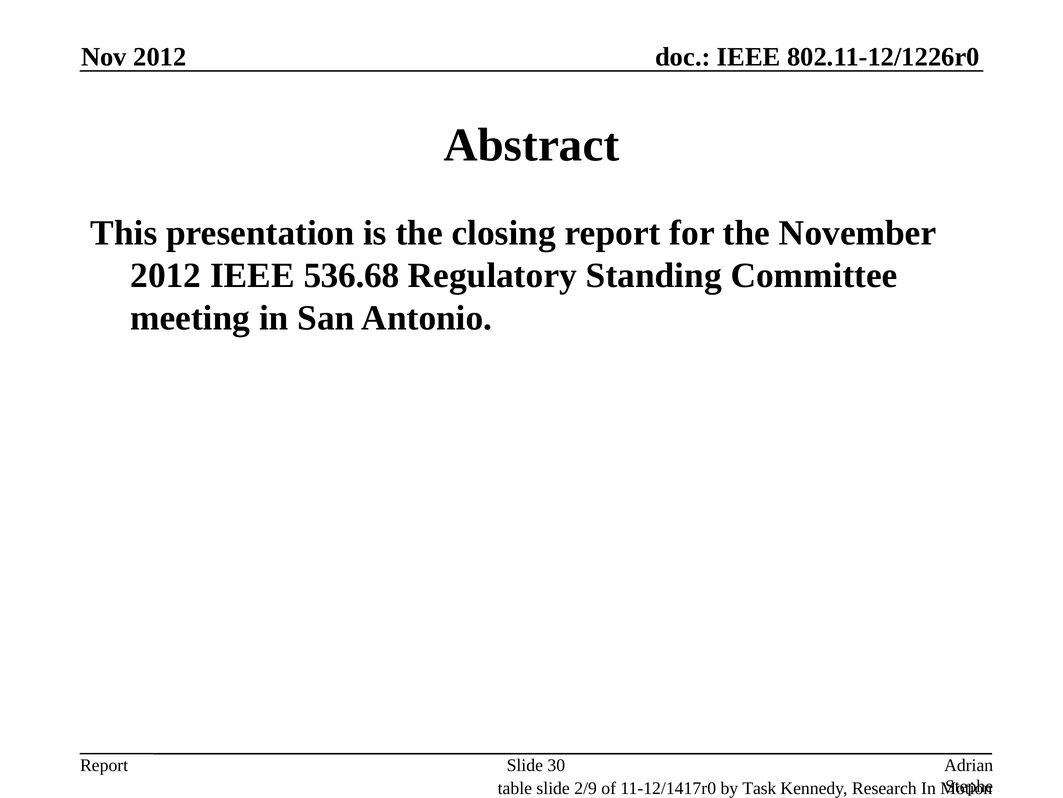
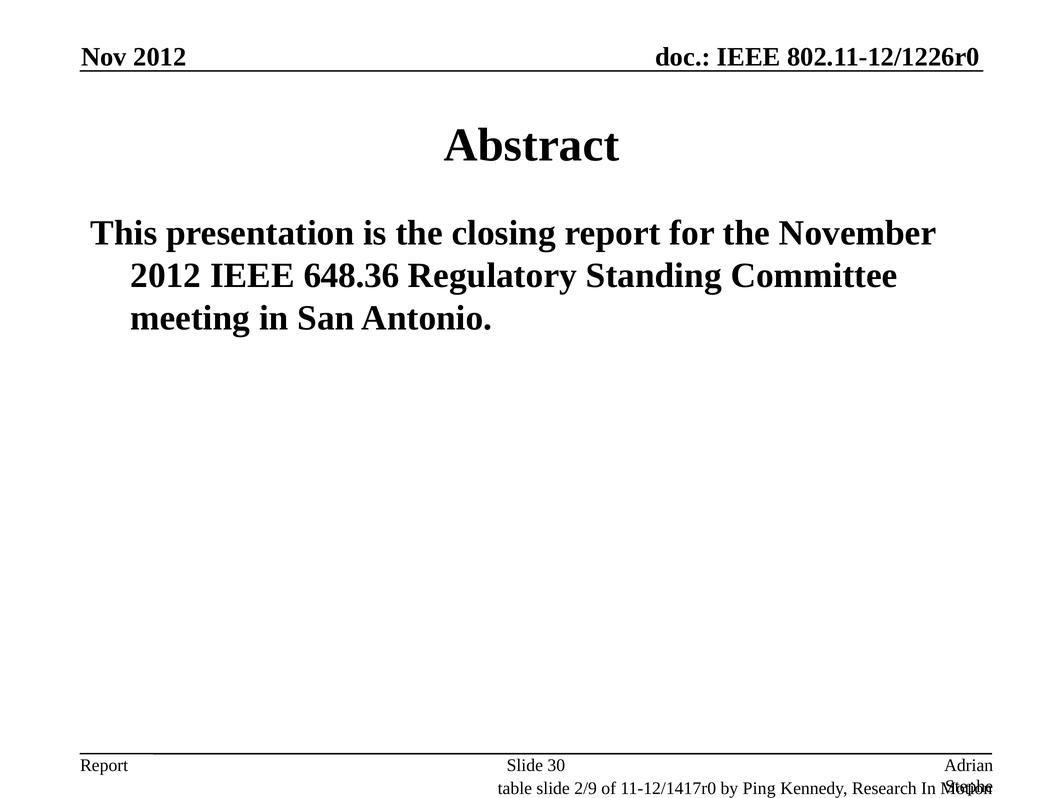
536.68: 536.68 -> 648.36 (351, 275)
Task: Task -> Ping (759, 788)
